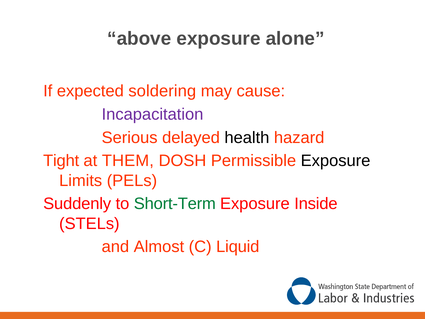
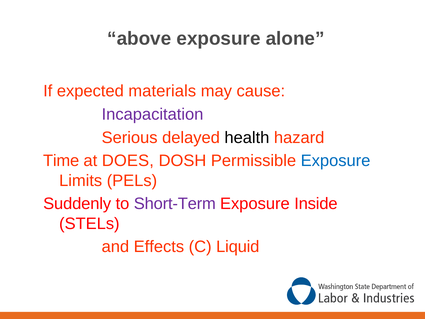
soldering: soldering -> materials (162, 91)
Tight: Tight -> Time (61, 161)
THEM: THEM -> DOES (128, 161)
Exposure colour: black -> blue (336, 161)
Short-Term colour: green -> purple (175, 204)
Almost: Almost -> Effects (159, 247)
